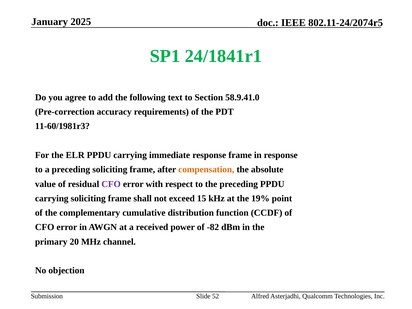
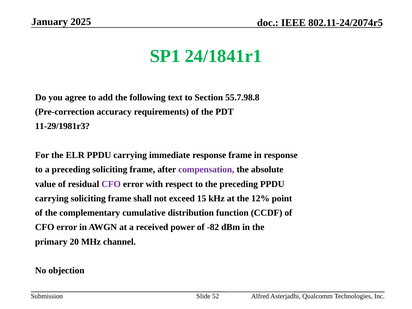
58.9.41.0: 58.9.41.0 -> 55.7.98.8 (242, 97)
11-60/1981r3: 11-60/1981r3 -> 11-29/1981r3 (62, 126)
compensation colour: orange -> purple (206, 170)
19%: 19% -> 12% (260, 198)
